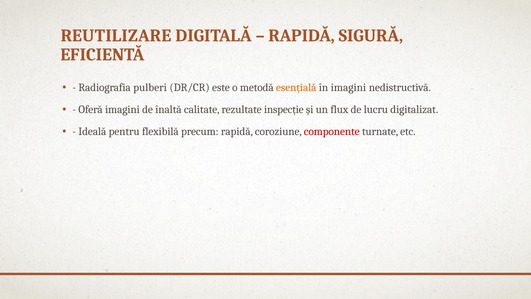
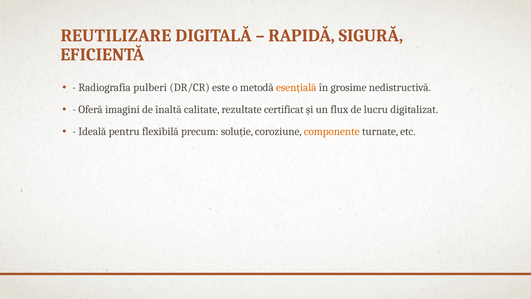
în imagini: imagini -> grosime (349, 88)
inspecție: inspecție -> certificat (284, 109)
precum rapidă: rapidă -> soluție (237, 131)
componente colour: red -> orange (332, 131)
